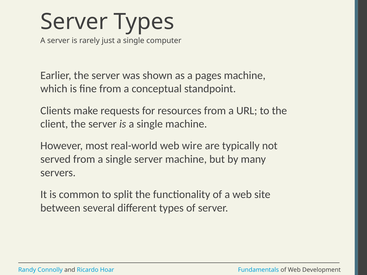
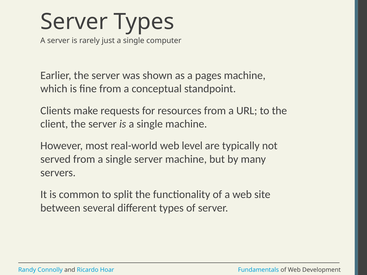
wire: wire -> level (192, 146)
